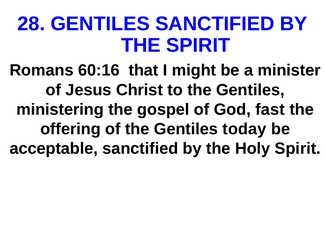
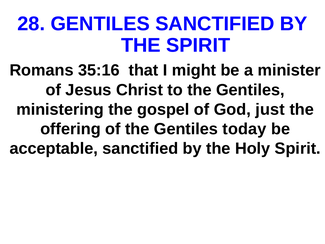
60:16: 60:16 -> 35:16 (99, 70)
fast: fast -> just (270, 109)
